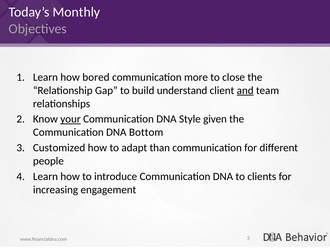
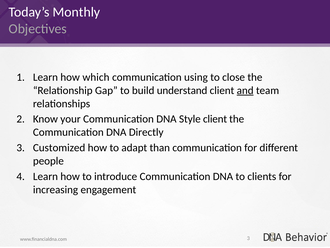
bored: bored -> which (96, 77)
more: more -> using (196, 77)
your underline: present -> none (71, 119)
Style given: given -> client (215, 119)
Bottom: Bottom -> Directly (146, 132)
